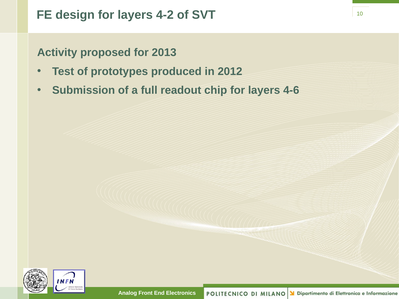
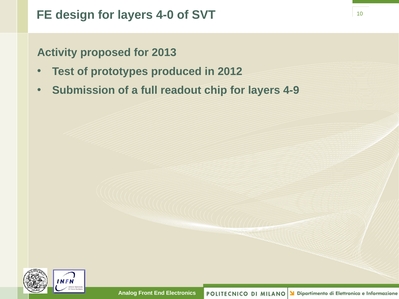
4-2: 4-2 -> 4-0 (165, 15)
4-6: 4-6 -> 4-9 (291, 90)
